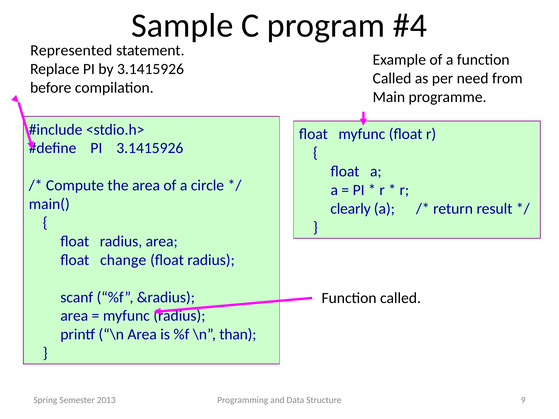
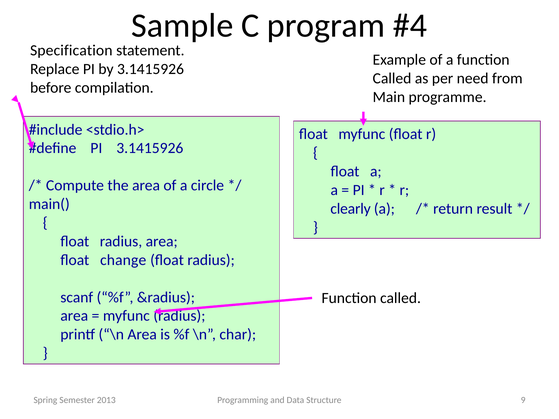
Represented: Represented -> Specification (71, 50)
than: than -> char (238, 335)
